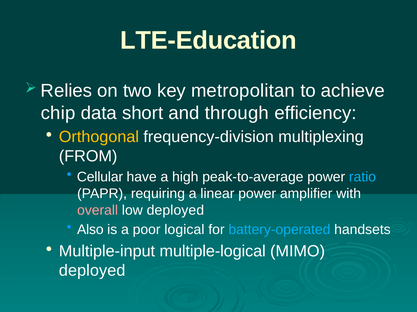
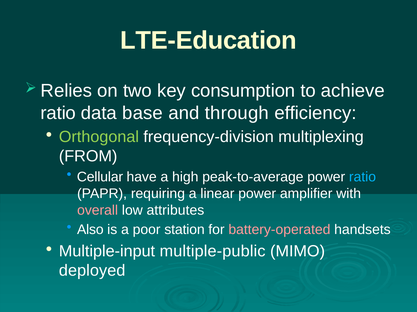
metropolitan: metropolitan -> consumption (243, 91)
chip: chip -> ratio (58, 113)
short: short -> base (143, 113)
Orthogonal colour: yellow -> light green (99, 137)
low deployed: deployed -> attributes (175, 211)
logical: logical -> station (185, 230)
battery-operated colour: light blue -> pink (279, 230)
multiple-logical: multiple-logical -> multiple-public (213, 252)
